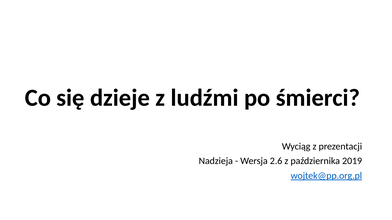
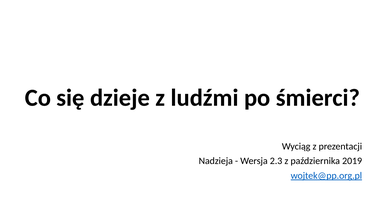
2.6: 2.6 -> 2.3 (276, 161)
